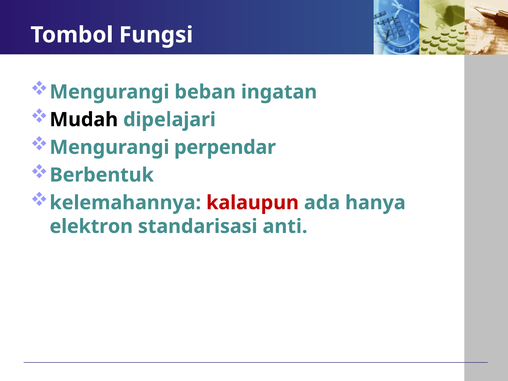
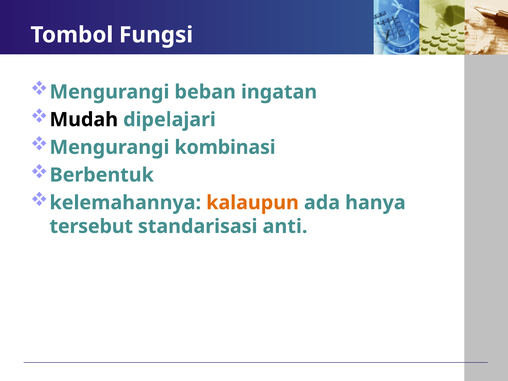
perpendar: perpendar -> kombinasi (225, 147)
kalaupun colour: red -> orange (253, 203)
elektron: elektron -> tersebut (91, 226)
